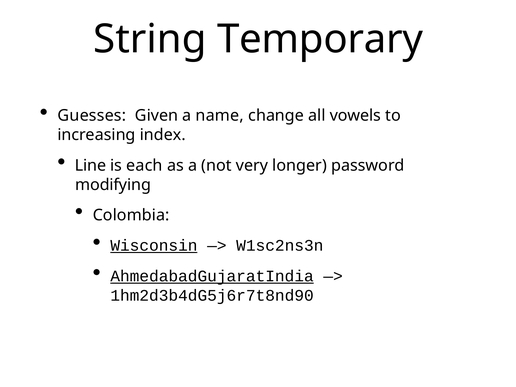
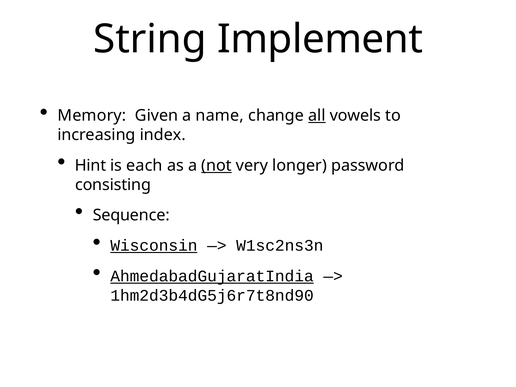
Temporary: Temporary -> Implement (320, 39)
Guesses: Guesses -> Memory (92, 116)
all underline: none -> present (317, 116)
Line: Line -> Hint (91, 165)
not underline: none -> present (216, 165)
modifying: modifying -> consisting (113, 185)
Colombia: Colombia -> Sequence (131, 215)
